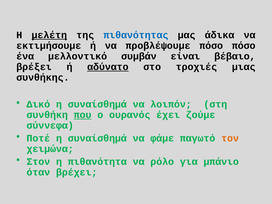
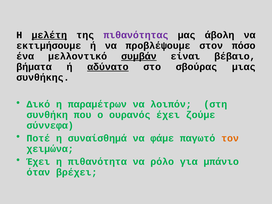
πιθανότητας colour: blue -> purple (136, 35)
άδικα: άδικα -> άβολη (220, 35)
προβλέψουμε πόσο: πόσο -> στον (211, 46)
συμβάν underline: none -> present (139, 56)
βρέξει: βρέξει -> βήματα (34, 67)
τροχιές: τροχιές -> σβούρας (196, 67)
συναίσθημά: συναίσθημά -> παραμέτρων (97, 104)
που underline: present -> none (83, 115)
Στον: Στον -> Έχει (38, 162)
